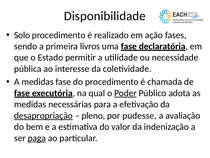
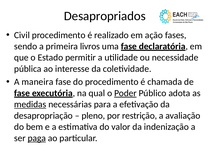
Disponibilidade: Disponibilidade -> Desapropriados (105, 16)
Solo: Solo -> Civil (22, 35)
A medidas: medidas -> maneira (37, 82)
medidas underline: none -> present (30, 104)
desapropriação underline: present -> none (43, 115)
pudesse: pudesse -> restrição (140, 115)
